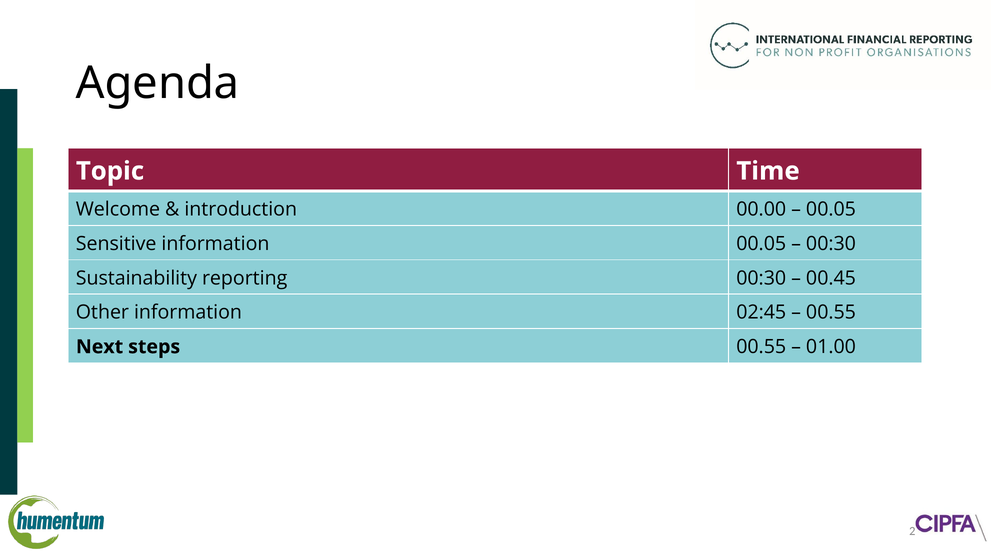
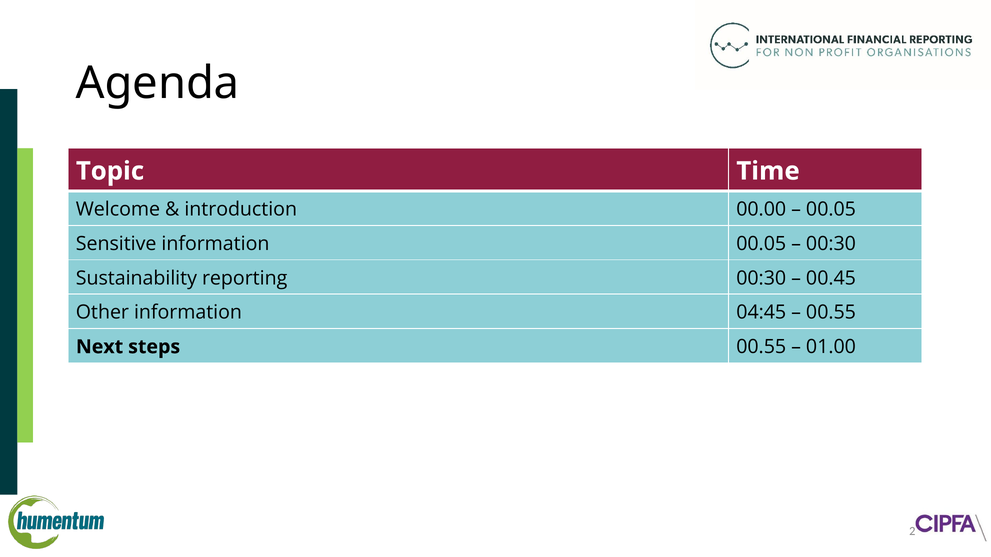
02:45: 02:45 -> 04:45 (761, 313)
